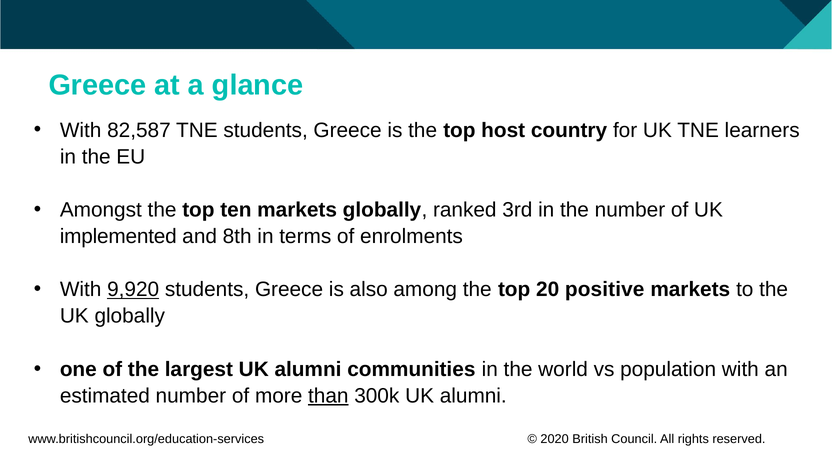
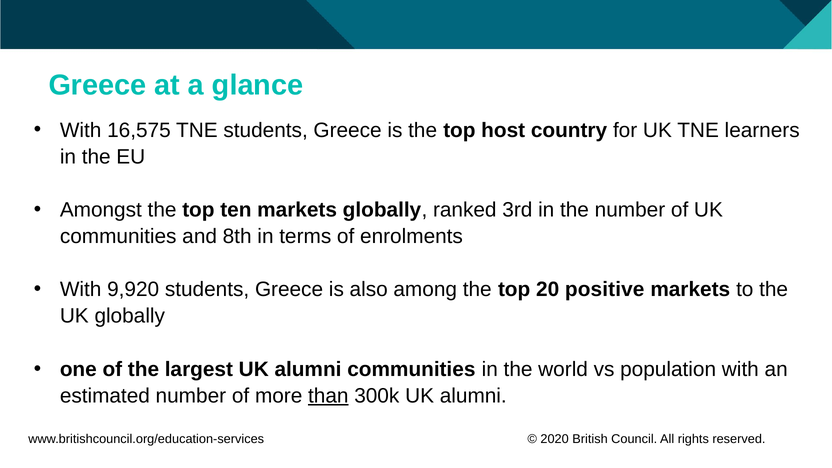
82,587: 82,587 -> 16,575 (139, 130)
implemented: implemented -> communities (118, 236)
9,920 underline: present -> none (133, 290)
